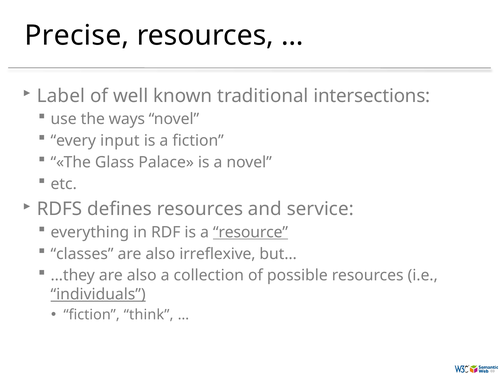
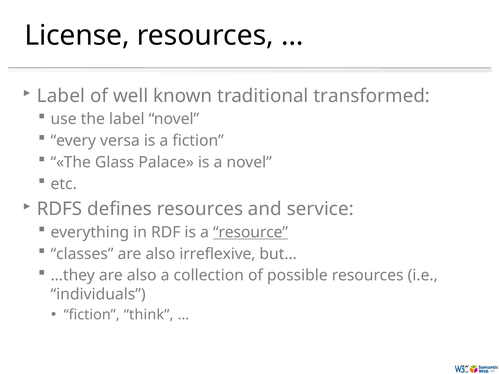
Precise: Precise -> License (77, 35)
intersections: intersections -> transformed (372, 96)
the ways: ways -> label (127, 119)
input: input -> versa (120, 141)
individuals underline: present -> none (98, 294)
